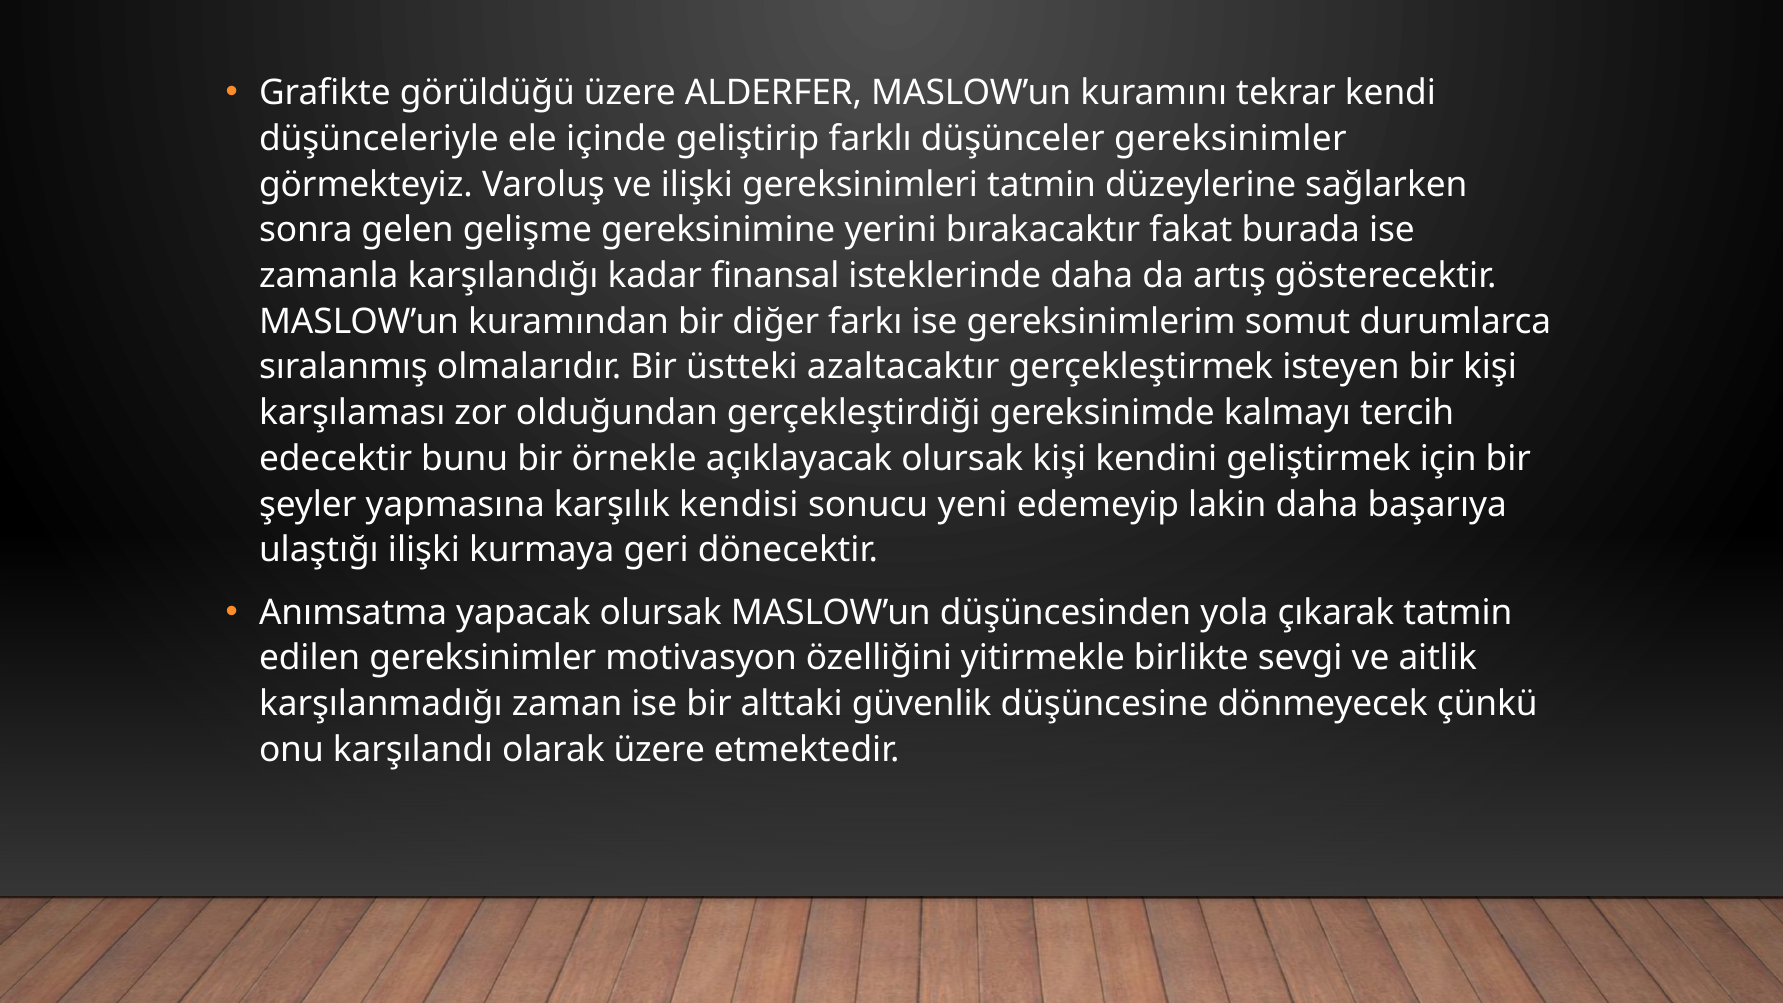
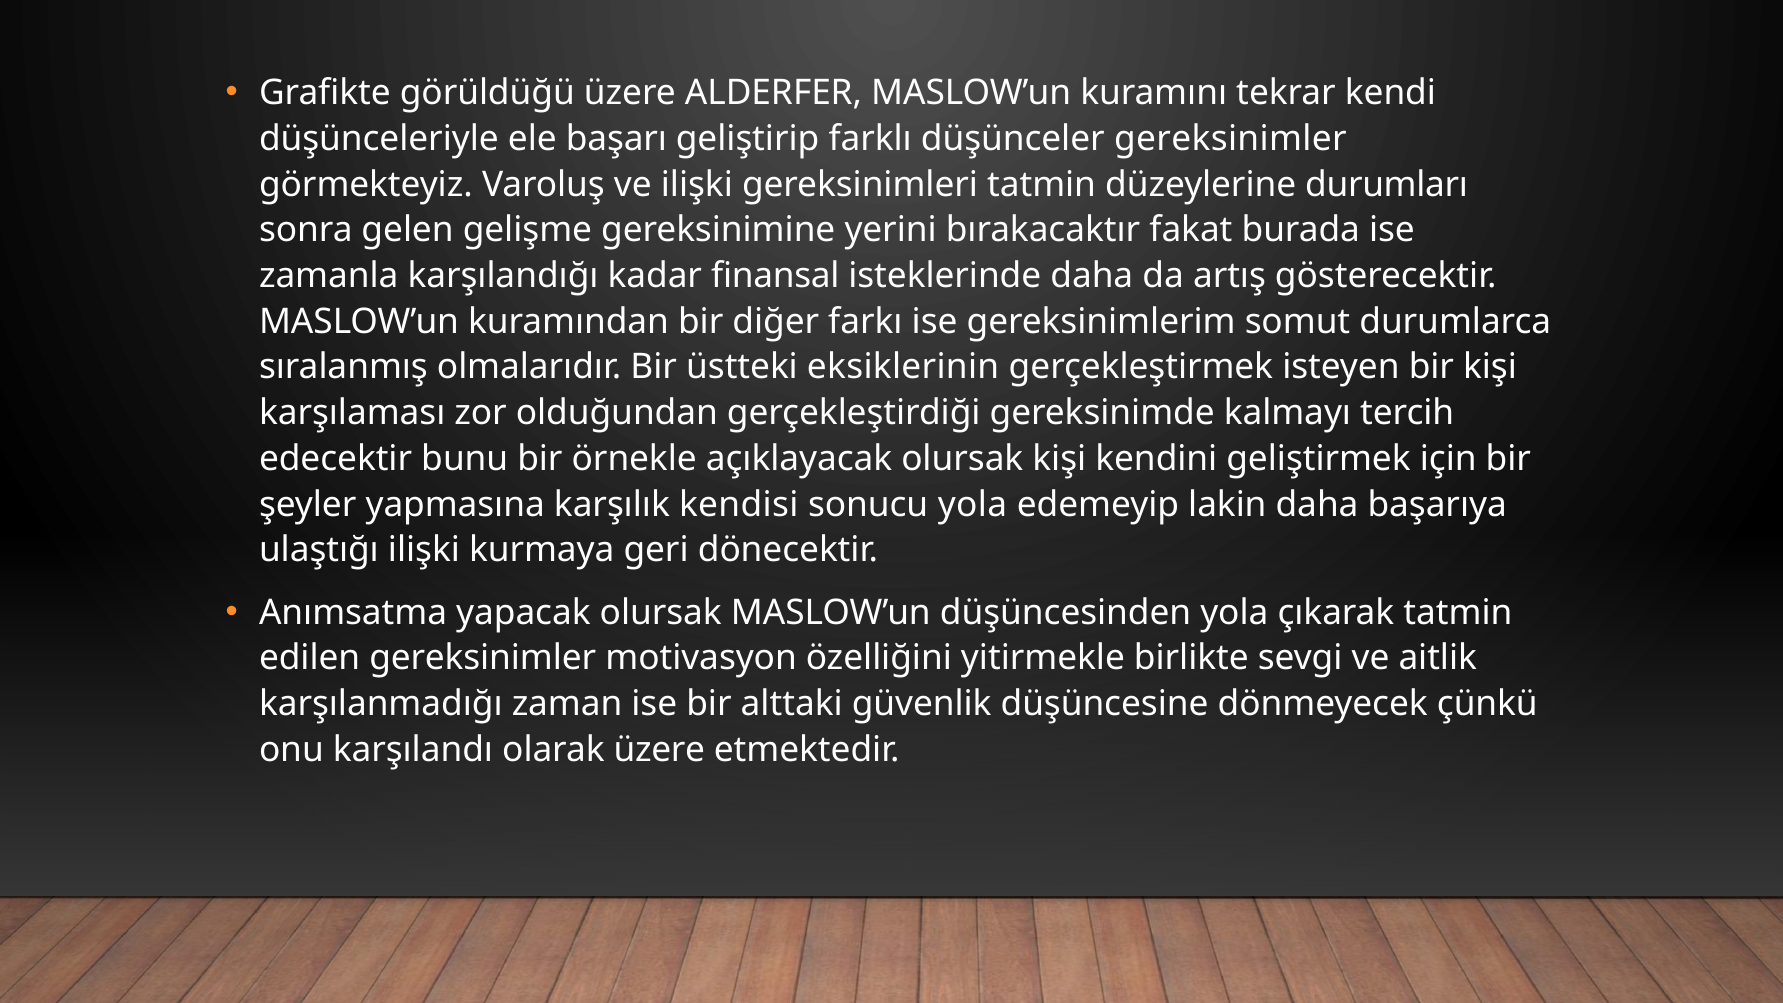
içinde: içinde -> başarı (616, 139)
sağlarken: sağlarken -> durumları (1387, 185)
azaltacaktır: azaltacaktır -> eksiklerinin (903, 367)
sonucu yeni: yeni -> yola (972, 504)
